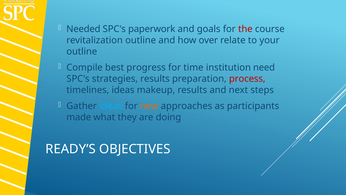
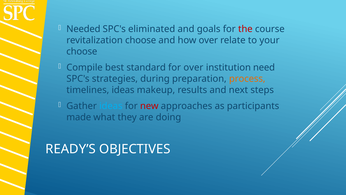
paperwork: paperwork -> eliminated (152, 29)
revitalization outline: outline -> choose (141, 40)
outline: outline -> choose (82, 51)
progress: progress -> standard (146, 67)
for time: time -> over (193, 67)
strategies results: results -> during (155, 79)
process colour: red -> orange (247, 79)
new colour: orange -> red (149, 106)
